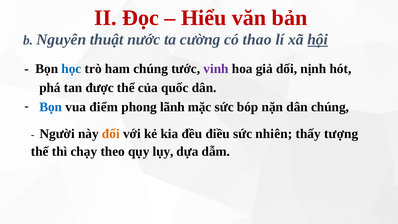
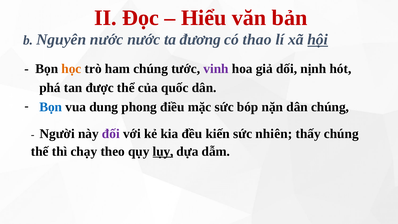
Nguyên thuật: thuật -> nước (107, 40)
cường: cường -> đương (200, 40)
học colour: blue -> orange (71, 69)
điểm: điểm -> dung (104, 107)
lãnh: lãnh -> điều (172, 107)
đối colour: orange -> purple (111, 134)
điều: điều -> kiến (218, 134)
thấy tượng: tượng -> chúng (341, 134)
lụy underline: none -> present (163, 151)
